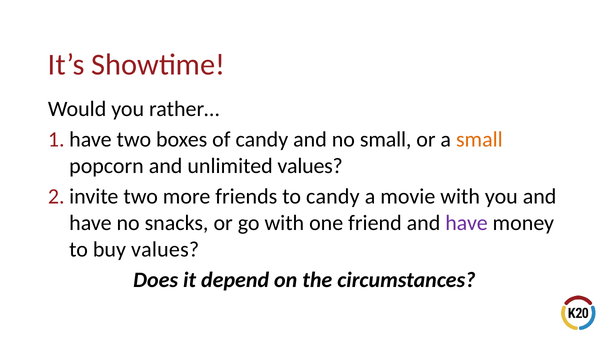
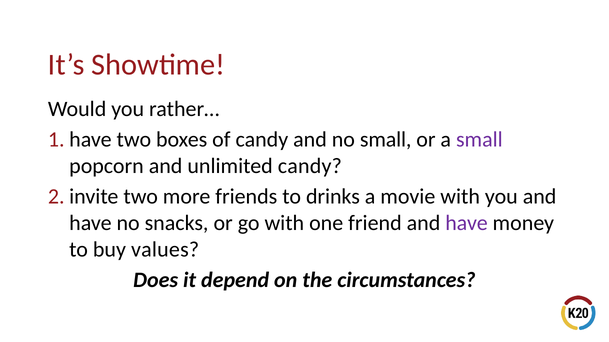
small colour: orange -> purple (479, 140)
unlimited values: values -> candy (310, 166)
to candy: candy -> drinks (333, 197)
